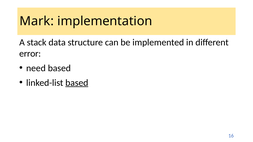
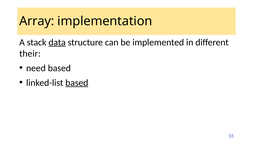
Mark: Mark -> Array (37, 21)
data underline: none -> present (57, 42)
error: error -> their (30, 54)
